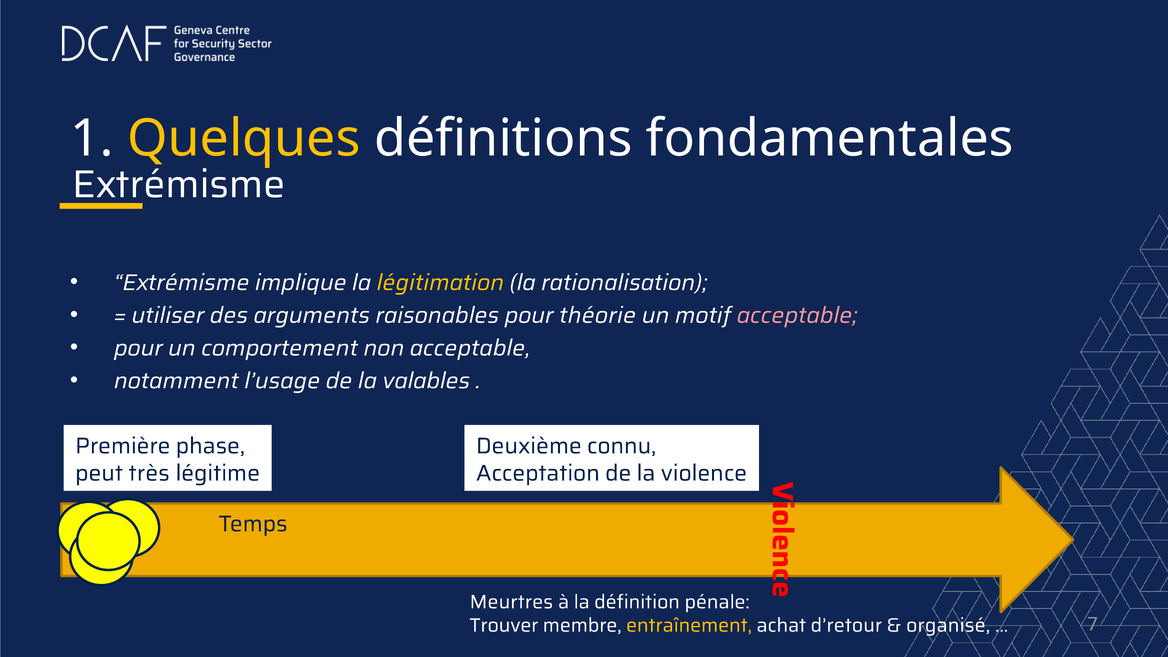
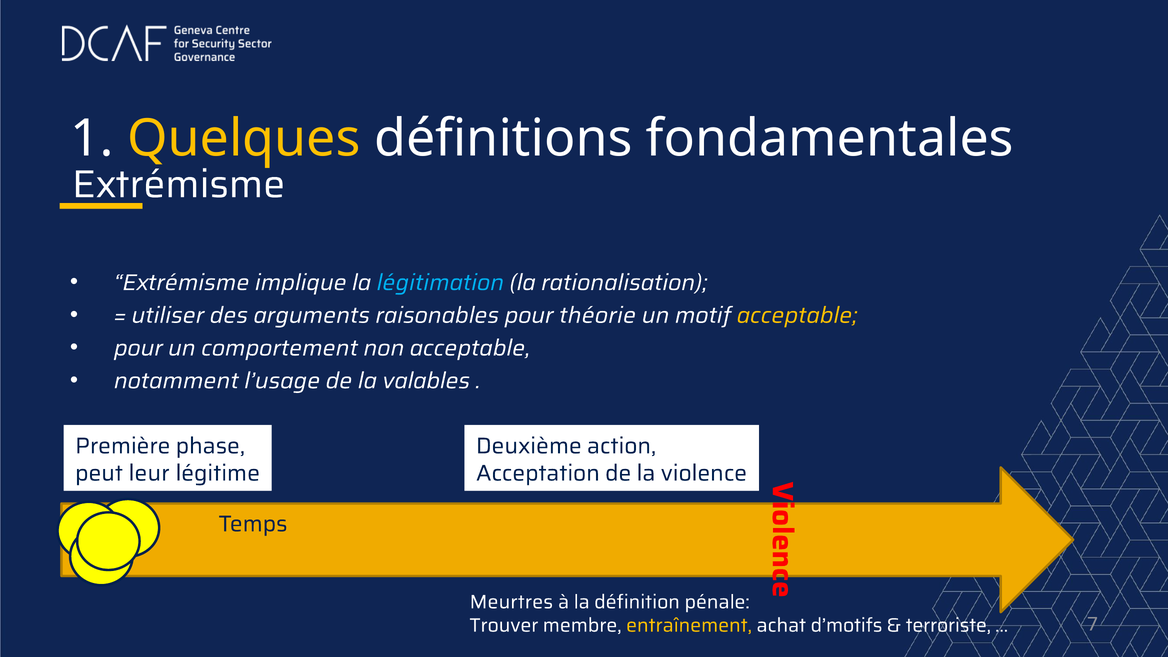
légitimation colour: yellow -> light blue (440, 283)
acceptable colour: pink -> yellow (797, 315)
connu: connu -> action (622, 446)
très: très -> leur (149, 473)
d’retour: d’retour -> d’motifs (846, 625)
organisé: organisé -> terroriste (948, 625)
